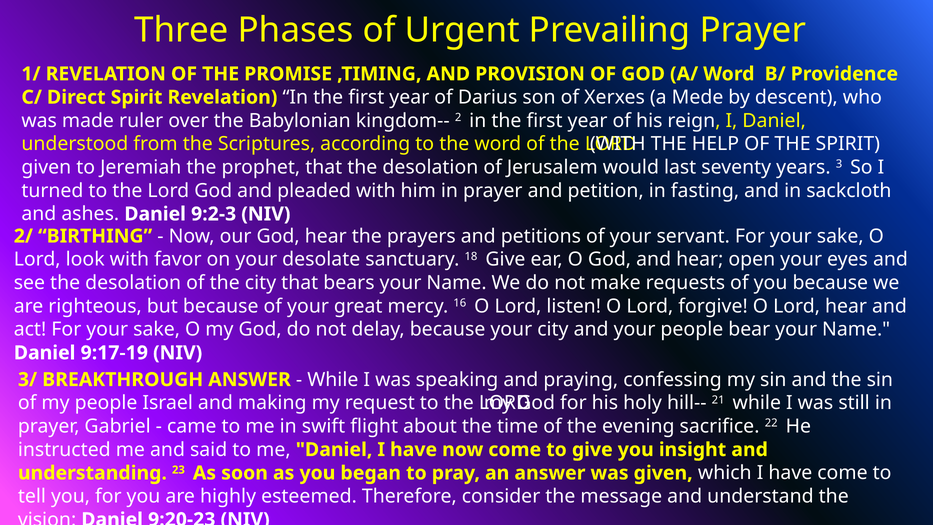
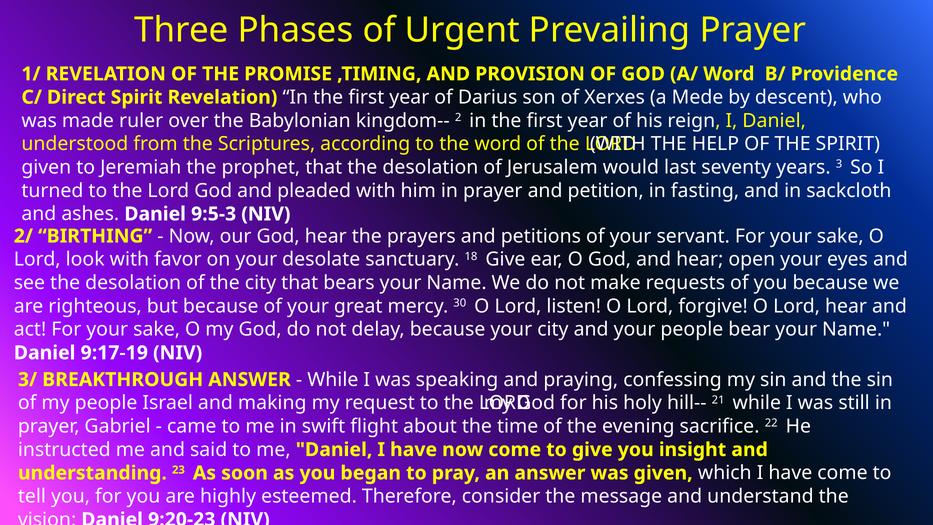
9:2-3: 9:2-3 -> 9:5-3 (214, 214)
16: 16 -> 30 (460, 303)
